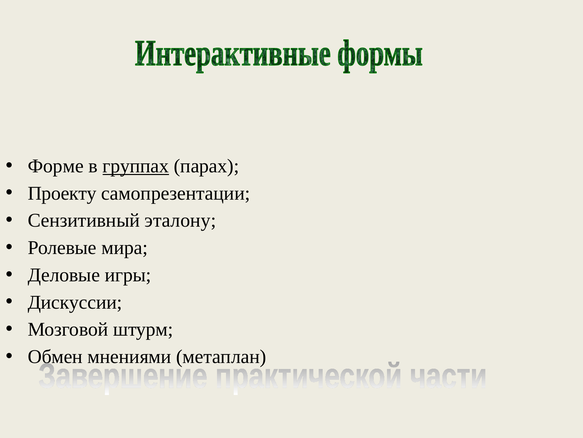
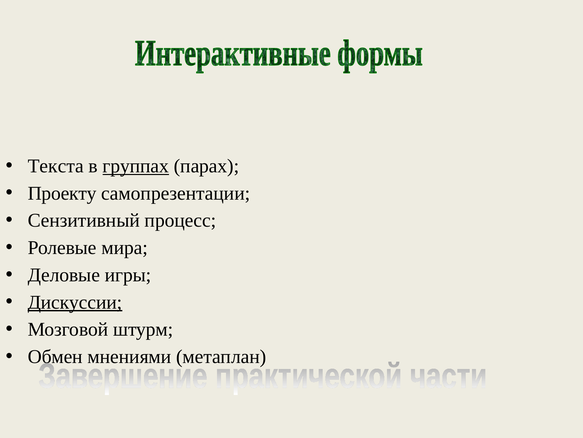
Форме: Форме -> Текста (56, 166)
эталону: эталону -> процесс (180, 220)
Дискуссии underline: none -> present (75, 302)
